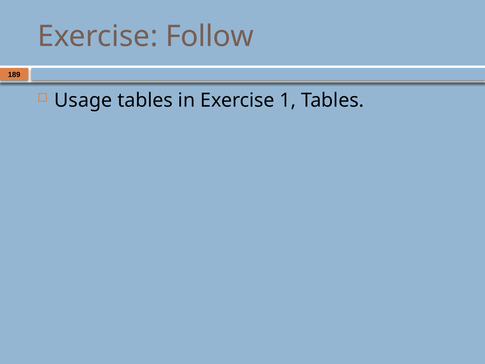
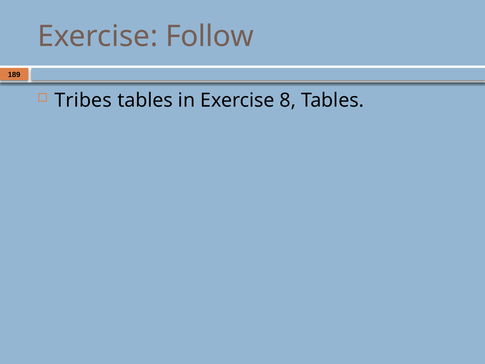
Usage: Usage -> Tribes (83, 100)
1: 1 -> 8 (288, 100)
